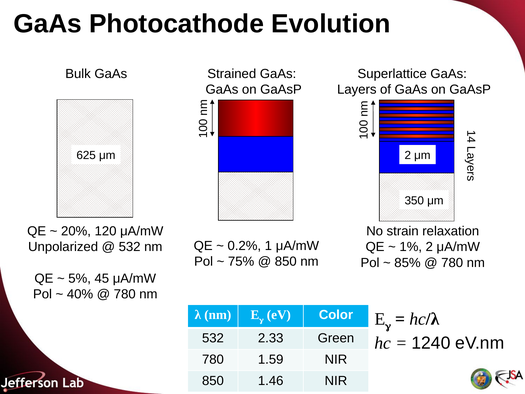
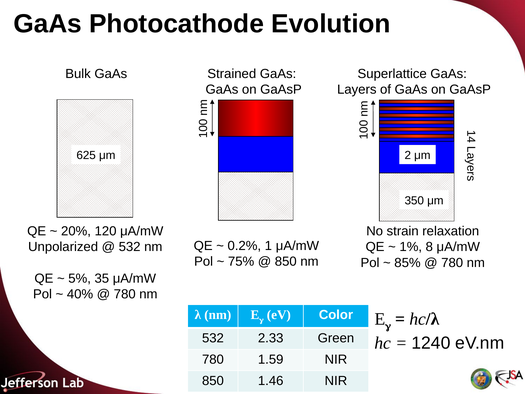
1% 2: 2 -> 8 (429, 247)
45: 45 -> 35 (102, 278)
